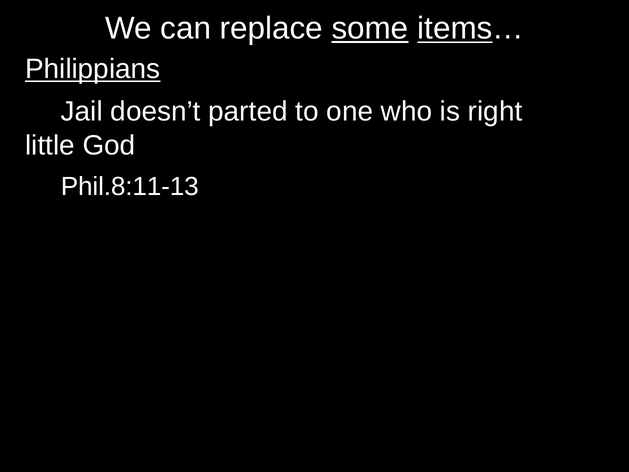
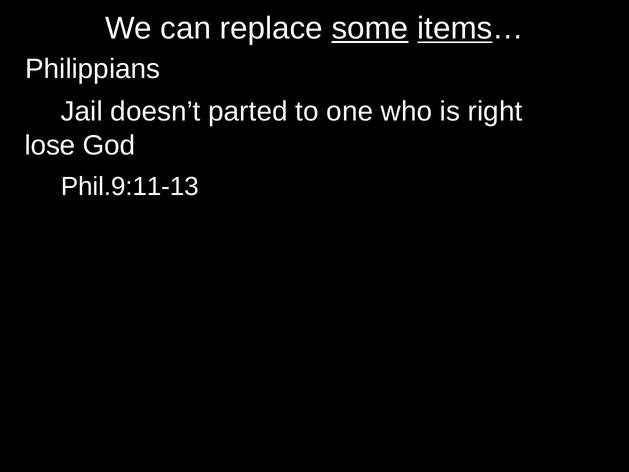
Philippians underline: present -> none (93, 69)
little: little -> lose (50, 145)
Phil.8:11-13: Phil.8:11-13 -> Phil.9:11-13 (130, 186)
